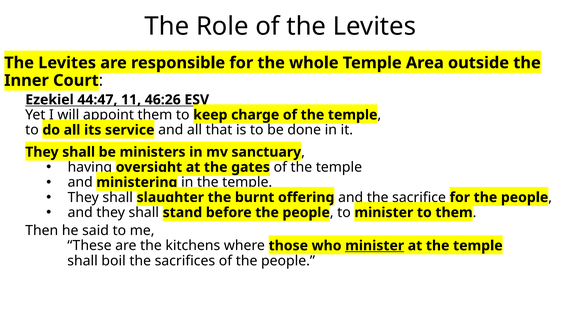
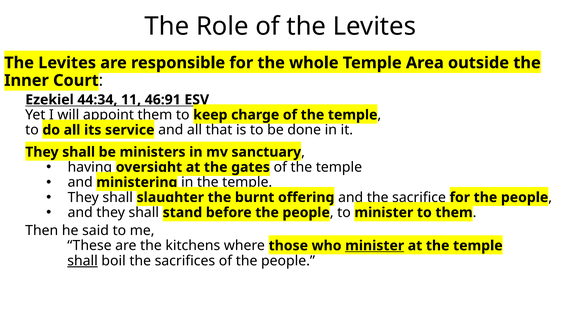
44:47: 44:47 -> 44:34 (97, 100)
46:26: 46:26 -> 46:91 (163, 100)
shall underline: none -> present (83, 261)
